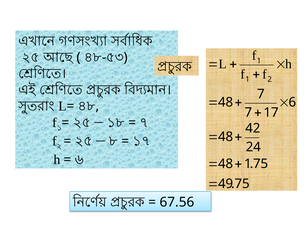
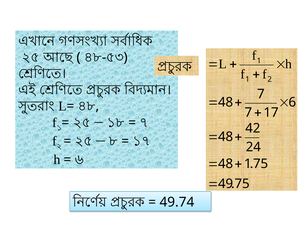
67.56: 67.56 -> 49.74 (177, 202)
